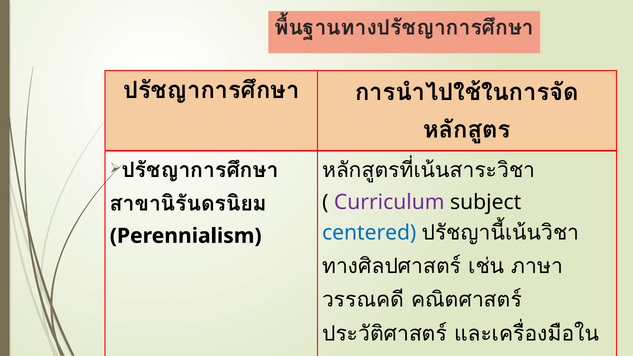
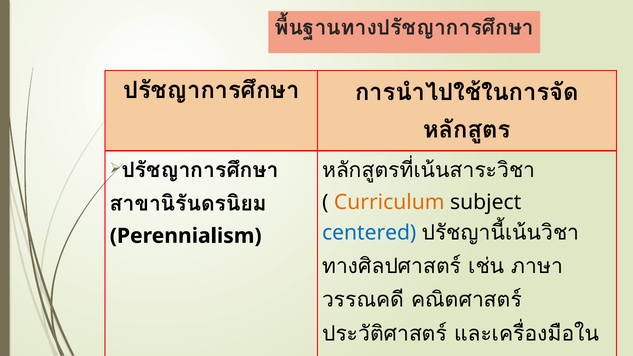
Curriculum colour: purple -> orange (389, 202)
